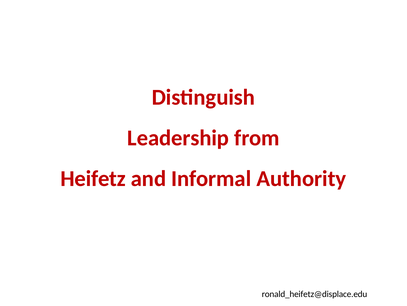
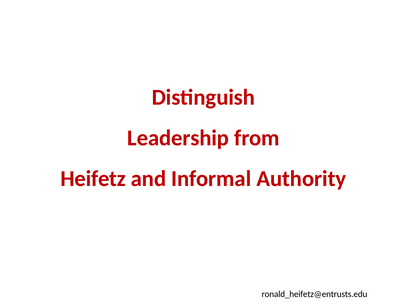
ronald_heifetz@displace.edu: ronald_heifetz@displace.edu -> ronald_heifetz@entrusts.edu (315, 294)
